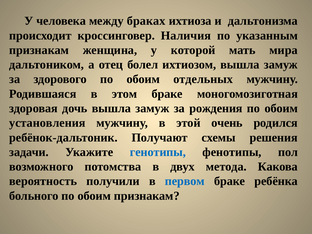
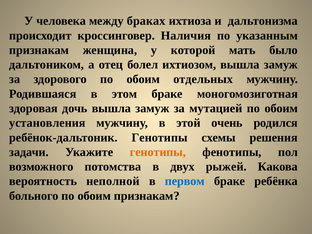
мира: мира -> было (284, 50)
рождения: рождения -> мутацией (216, 108)
ребёнок-дальтоник Получают: Получают -> Генотипы (160, 138)
генотипы colour: blue -> orange (158, 152)
метода: метода -> рыжей (226, 167)
получили: получили -> неполной (113, 181)
